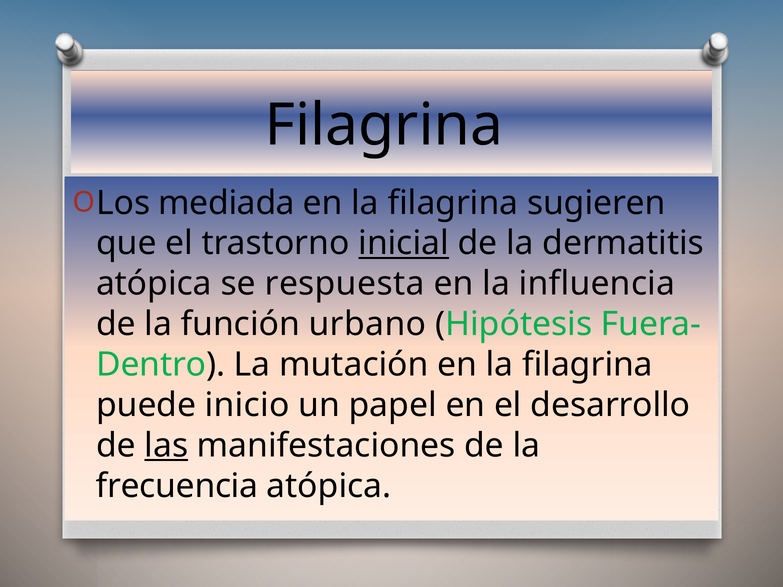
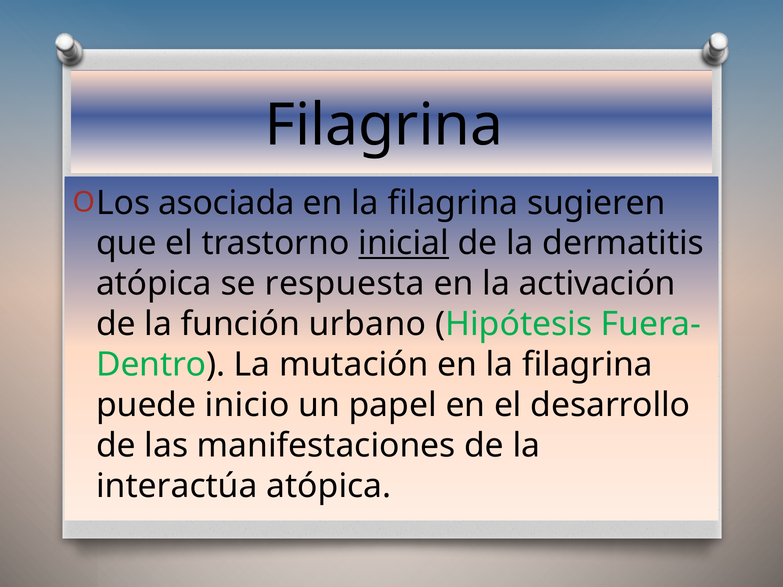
mediada: mediada -> asociada (227, 203)
influencia: influencia -> activación (597, 284)
las underline: present -> none (166, 446)
frecuencia: frecuencia -> interactúa (177, 486)
